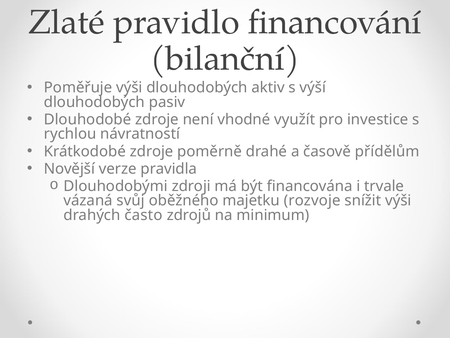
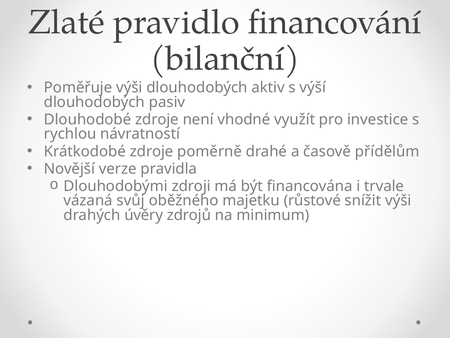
rozvoje: rozvoje -> růstové (312, 200)
často: často -> úvěry (144, 215)
